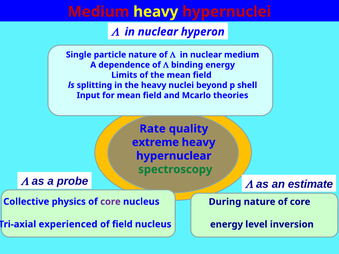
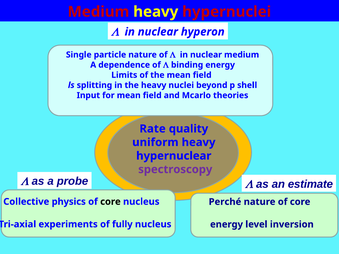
extreme: extreme -> uniform (155, 142)
spectroscopy colour: green -> purple (175, 170)
core colour: purple -> black (110, 202)
During: During -> Perché (225, 202)
experienced: experienced -> experiments (68, 224)
of field: field -> fully (122, 224)
